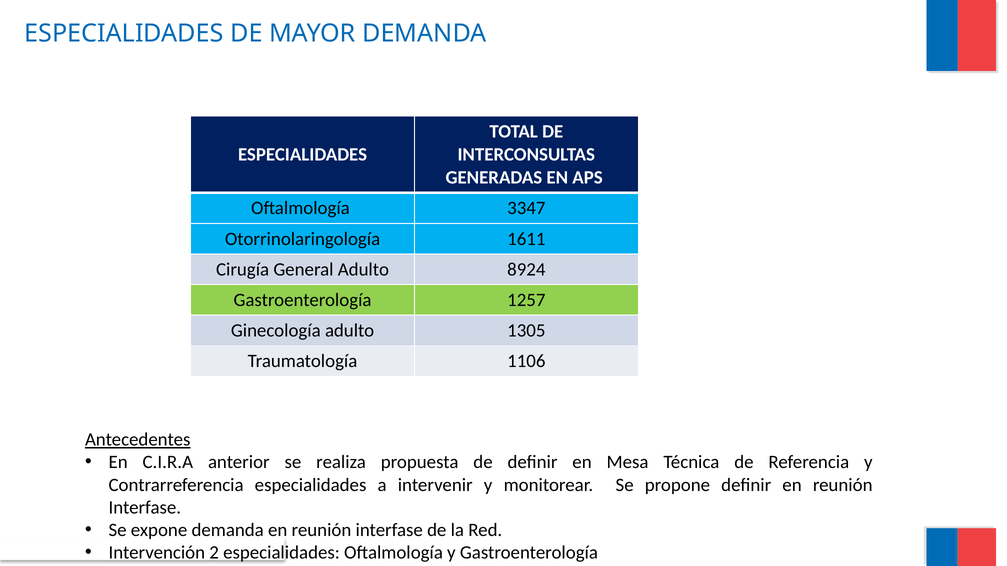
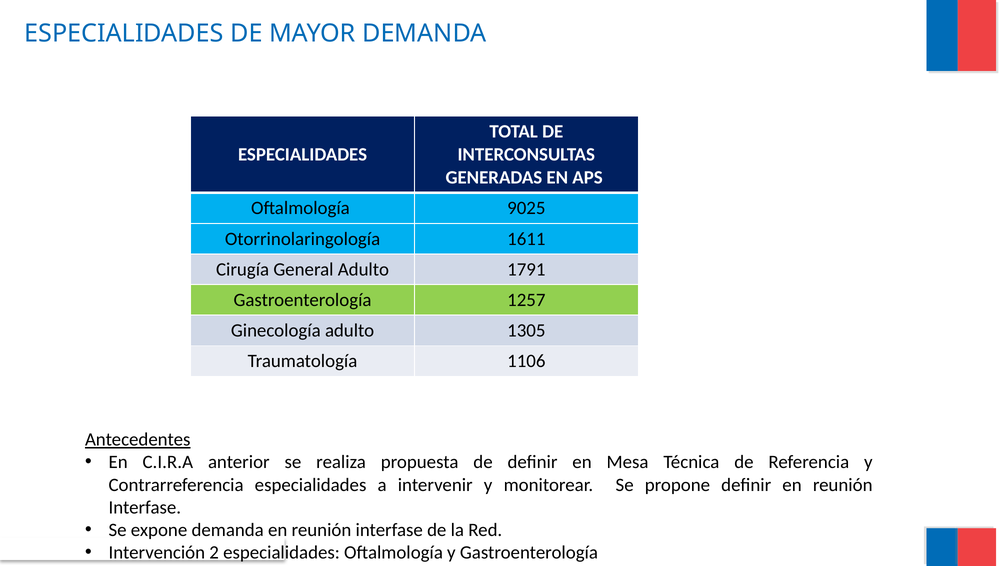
3347: 3347 -> 9025 (526, 208)
8924: 8924 -> 1791 (526, 270)
